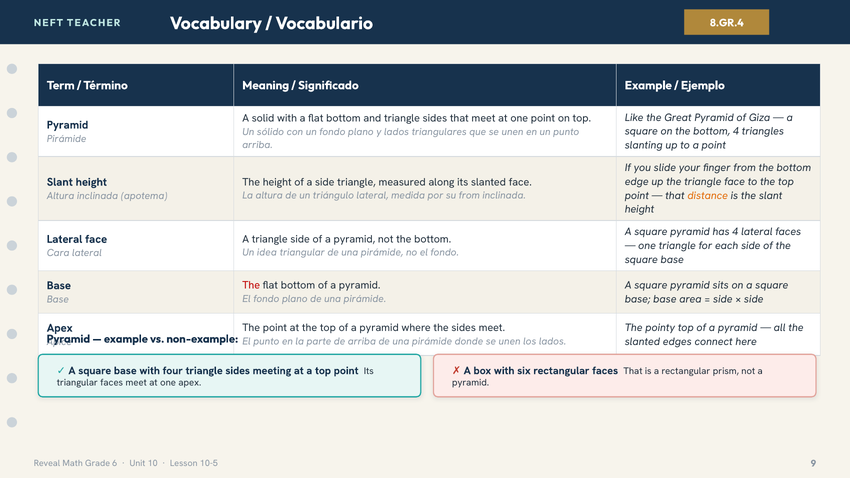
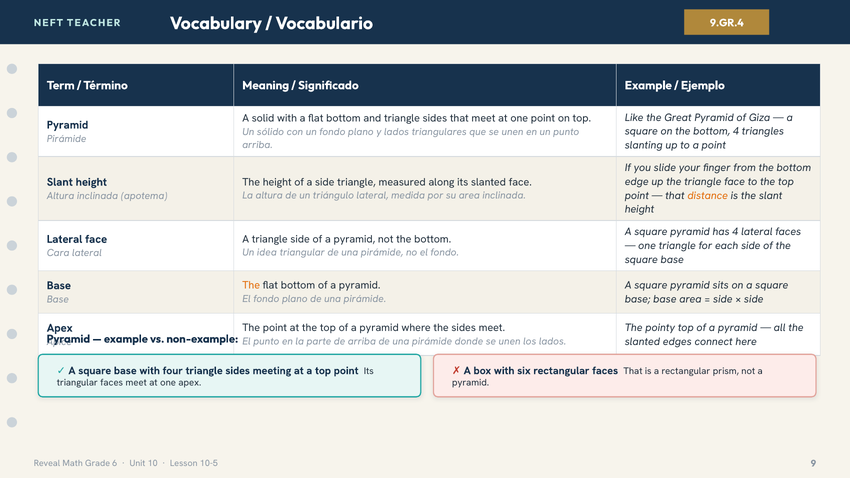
8.GR.4: 8.GR.4 -> 9.GR.4 (727, 23)
su from: from -> area (469, 196)
The colour: red -> orange (251, 286)
